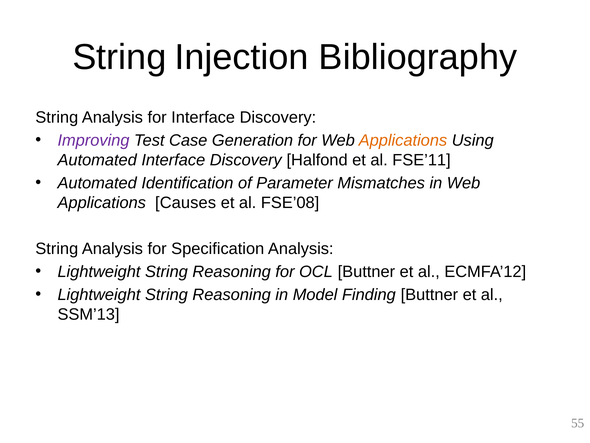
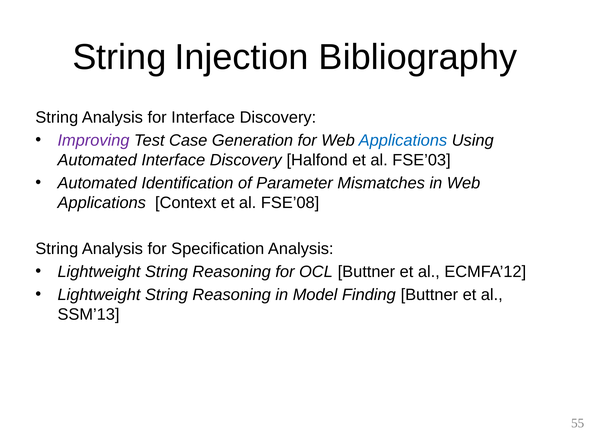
Applications colour: orange -> blue (403, 140)
FSE’11: FSE’11 -> FSE’03 (421, 160)
Causes: Causes -> Context (186, 203)
